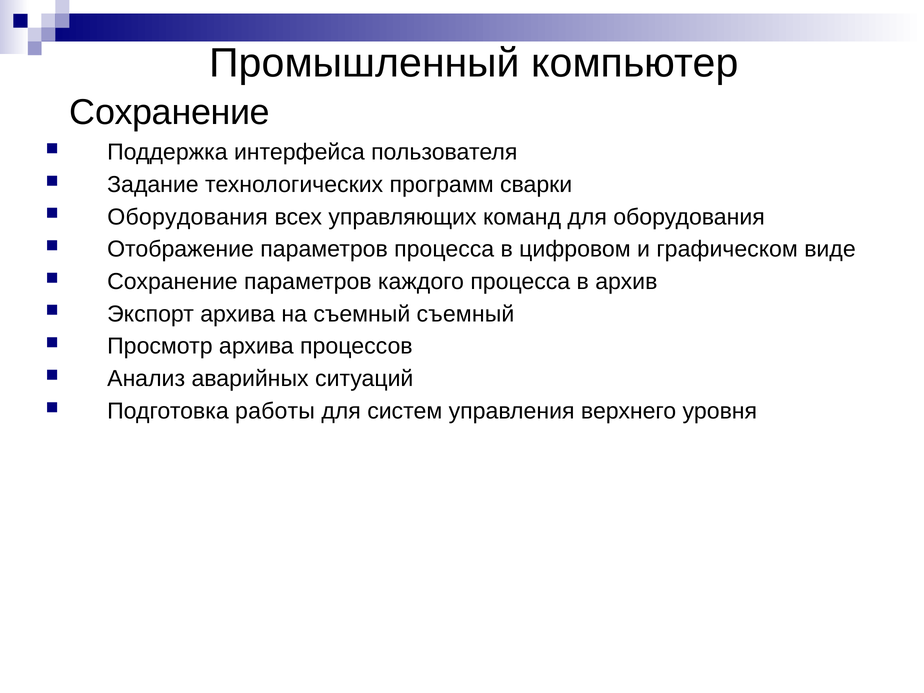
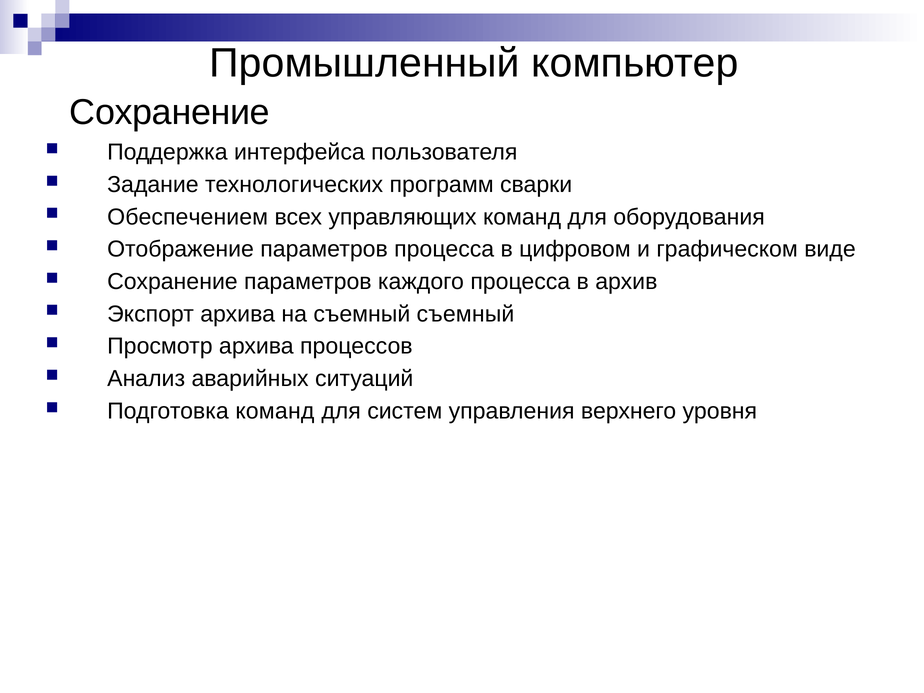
Оборудования: Оборудования -> Обеспечением (188, 217)
Подготовка работы: работы -> команд (275, 411)
